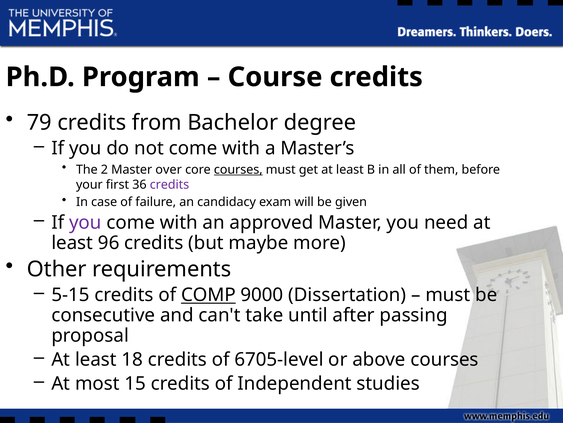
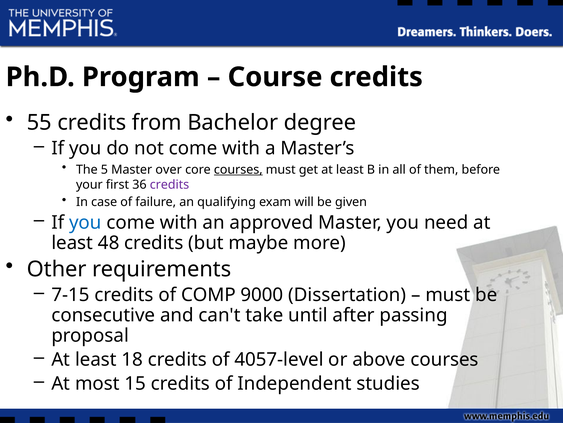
79: 79 -> 55 (39, 122)
2: 2 -> 5 (104, 169)
candidacy: candidacy -> qualifying (227, 202)
you colour: purple -> blue (85, 222)
96: 96 -> 48 (109, 242)
5-15: 5-15 -> 7-15 (70, 294)
COMP underline: present -> none (208, 294)
6705-level: 6705-level -> 4057-level (279, 359)
